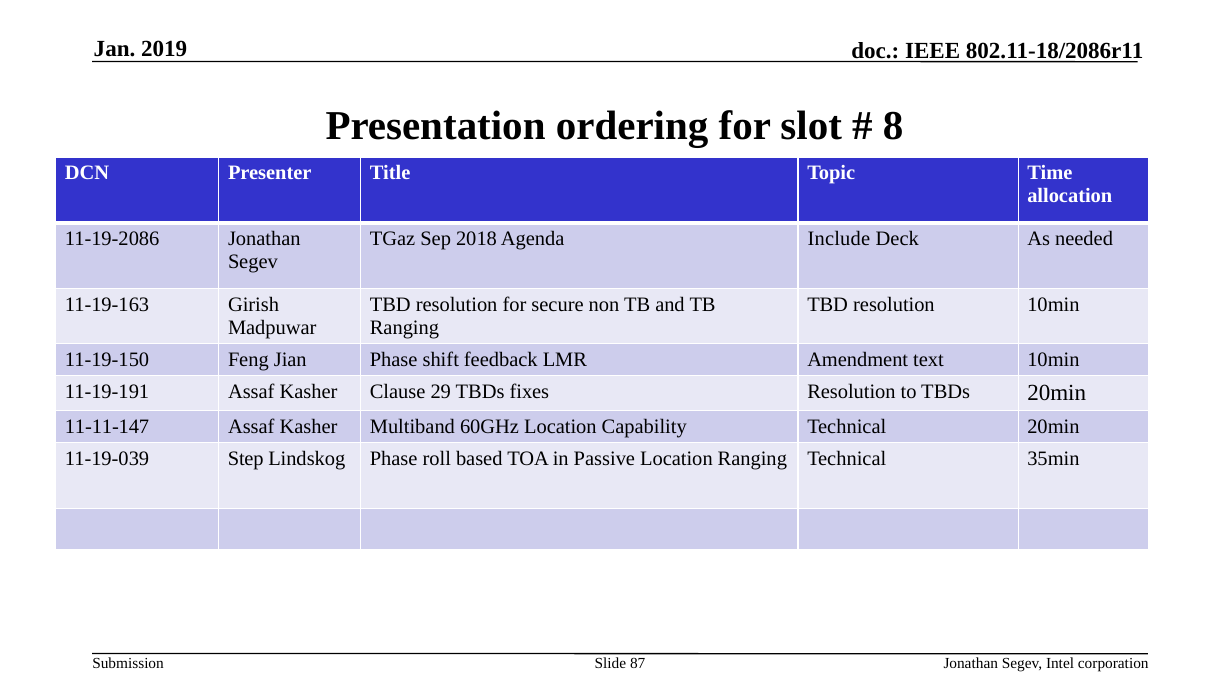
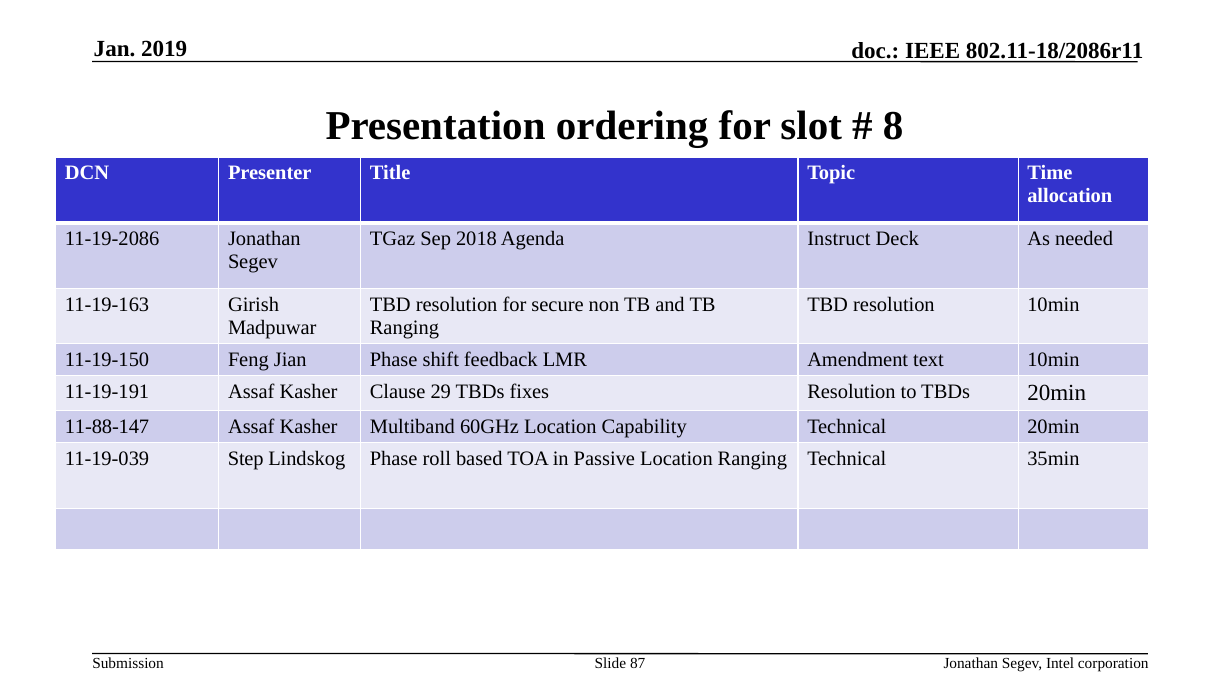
Include: Include -> Instruct (839, 239)
11-11-147: 11-11-147 -> 11-88-147 (107, 426)
